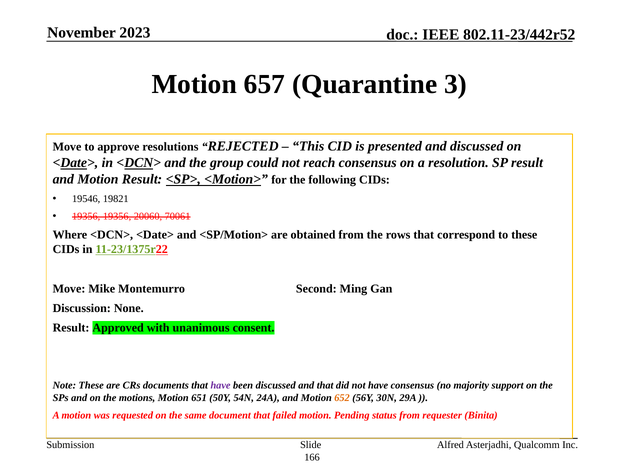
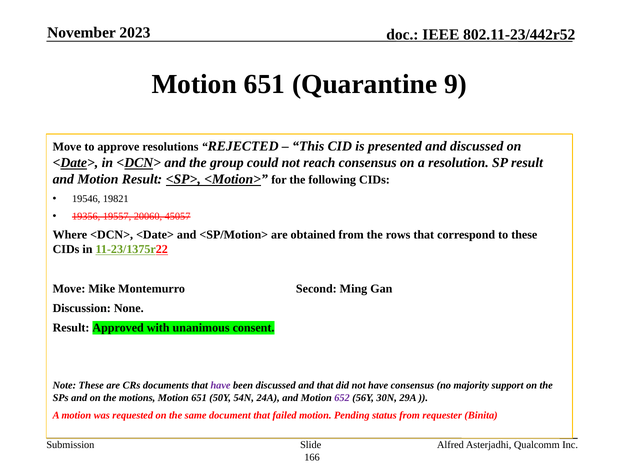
657: 657 -> 651 (265, 84)
3: 3 -> 9 (456, 84)
19356 19356: 19356 -> 19557 (117, 216)
70061: 70061 -> 45057 (178, 216)
652 colour: orange -> purple (342, 398)
